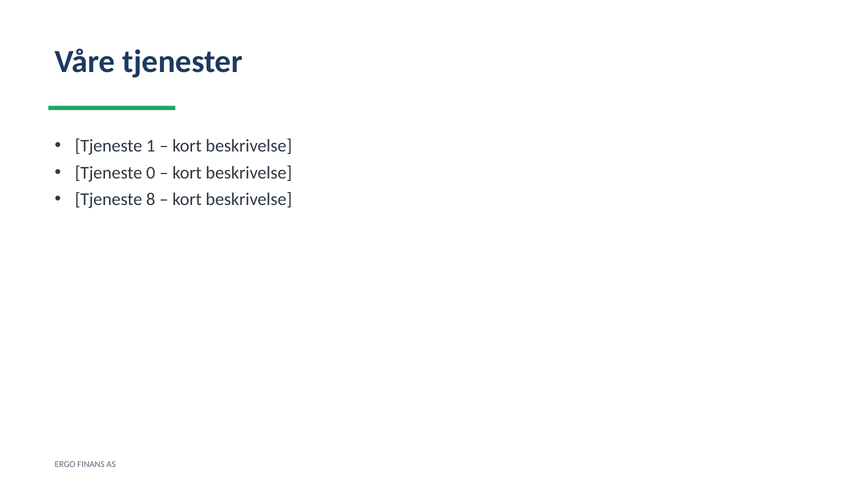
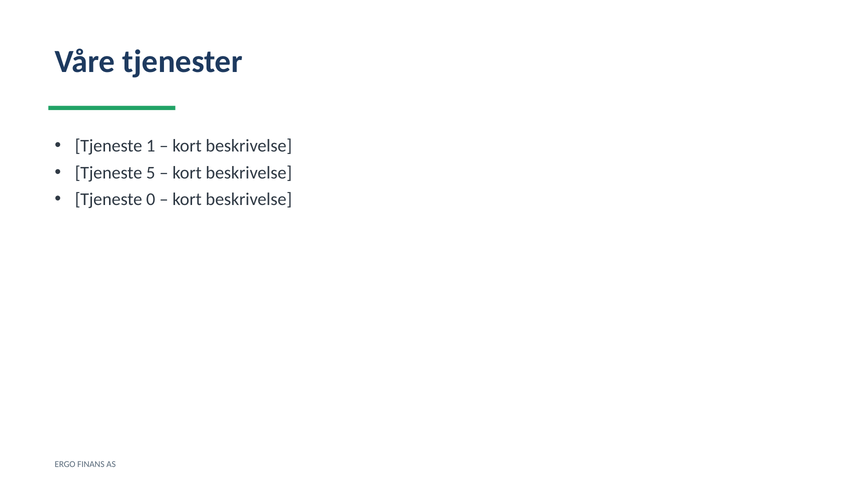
0: 0 -> 5 (151, 173)
8: 8 -> 0 (151, 199)
